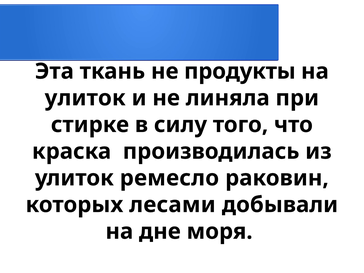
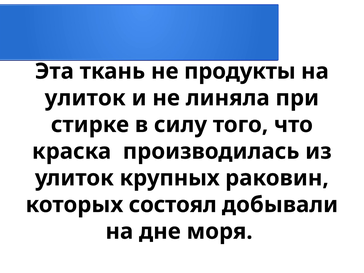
ремесло: ремесло -> крупных (170, 178)
лесами: лесами -> состоял (173, 205)
